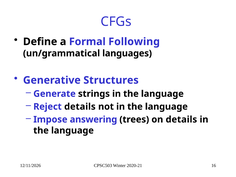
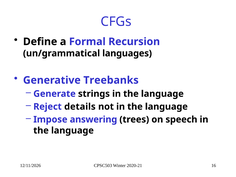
Following: Following -> Recursion (134, 42)
Structures: Structures -> Treebanks (111, 80)
on details: details -> speech (181, 119)
